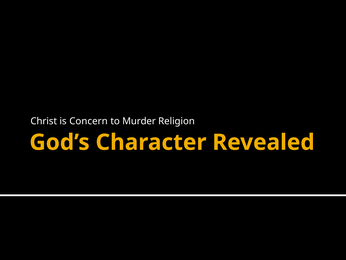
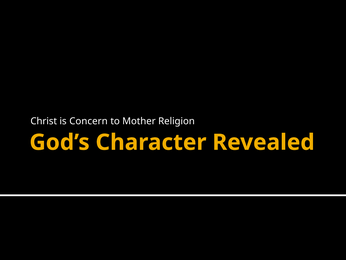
Murder: Murder -> Mother (139, 121)
